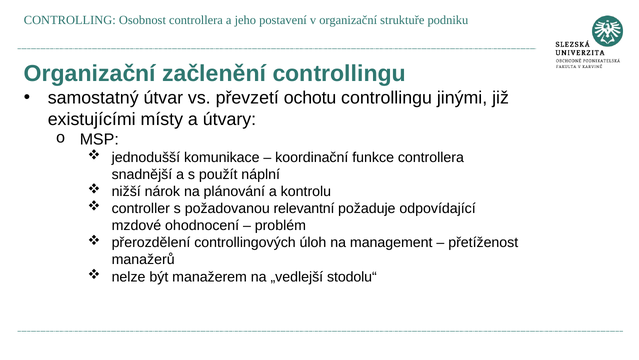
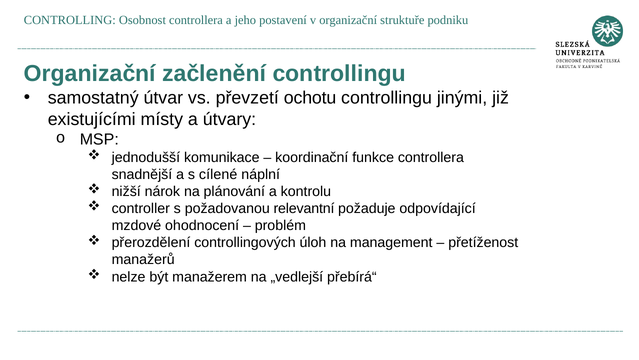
použít: použít -> cílené (218, 174)
stodolu“: stodolu“ -> přebírá“ (352, 276)
